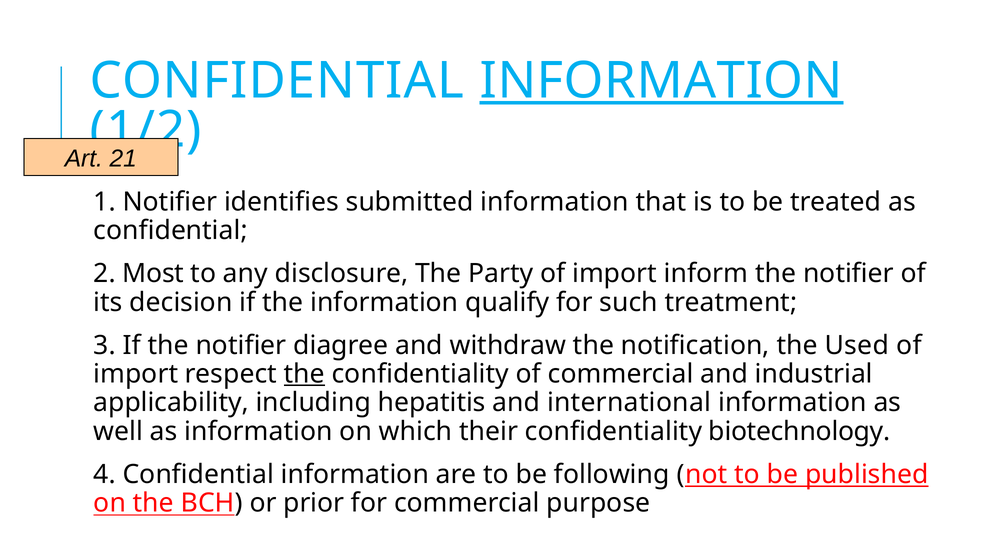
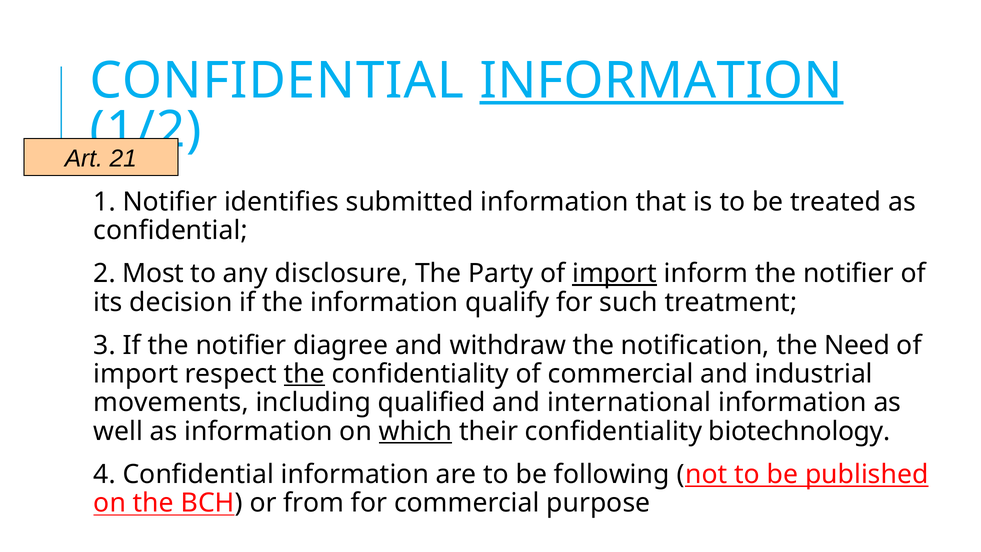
import underline: none -> present (615, 273)
Used: Used -> Need (857, 345)
applicability: applicability -> movements (171, 402)
hepatitis: hepatitis -> qualified (432, 402)
which underline: none -> present (416, 431)
prior: prior -> from (314, 503)
